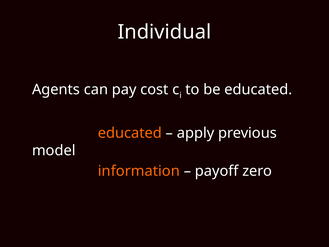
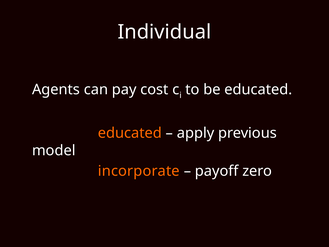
information: information -> incorporate (139, 171)
